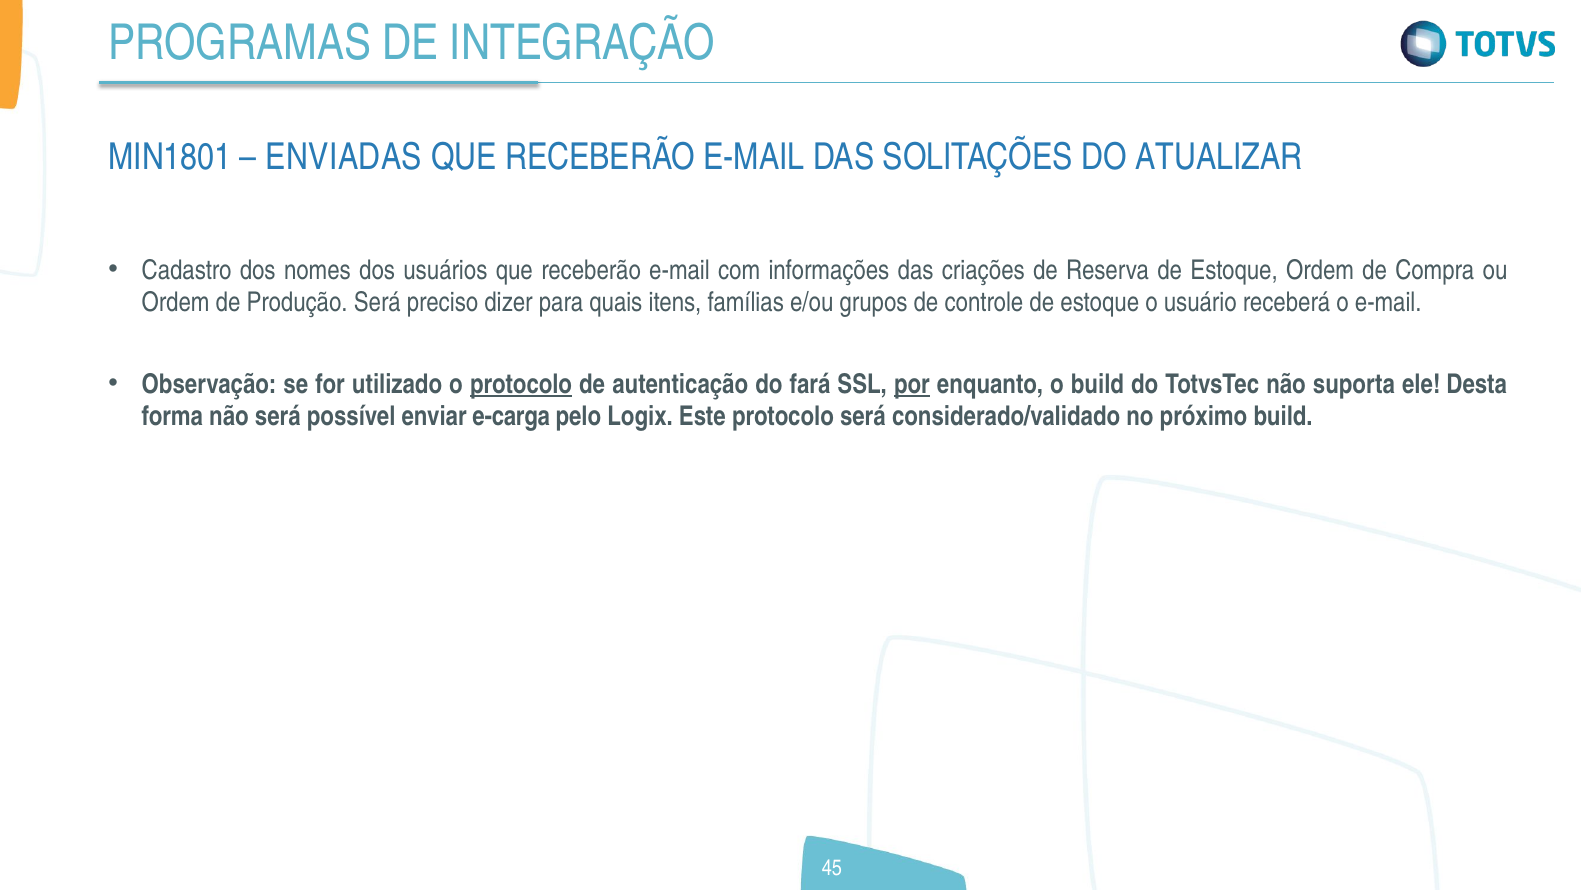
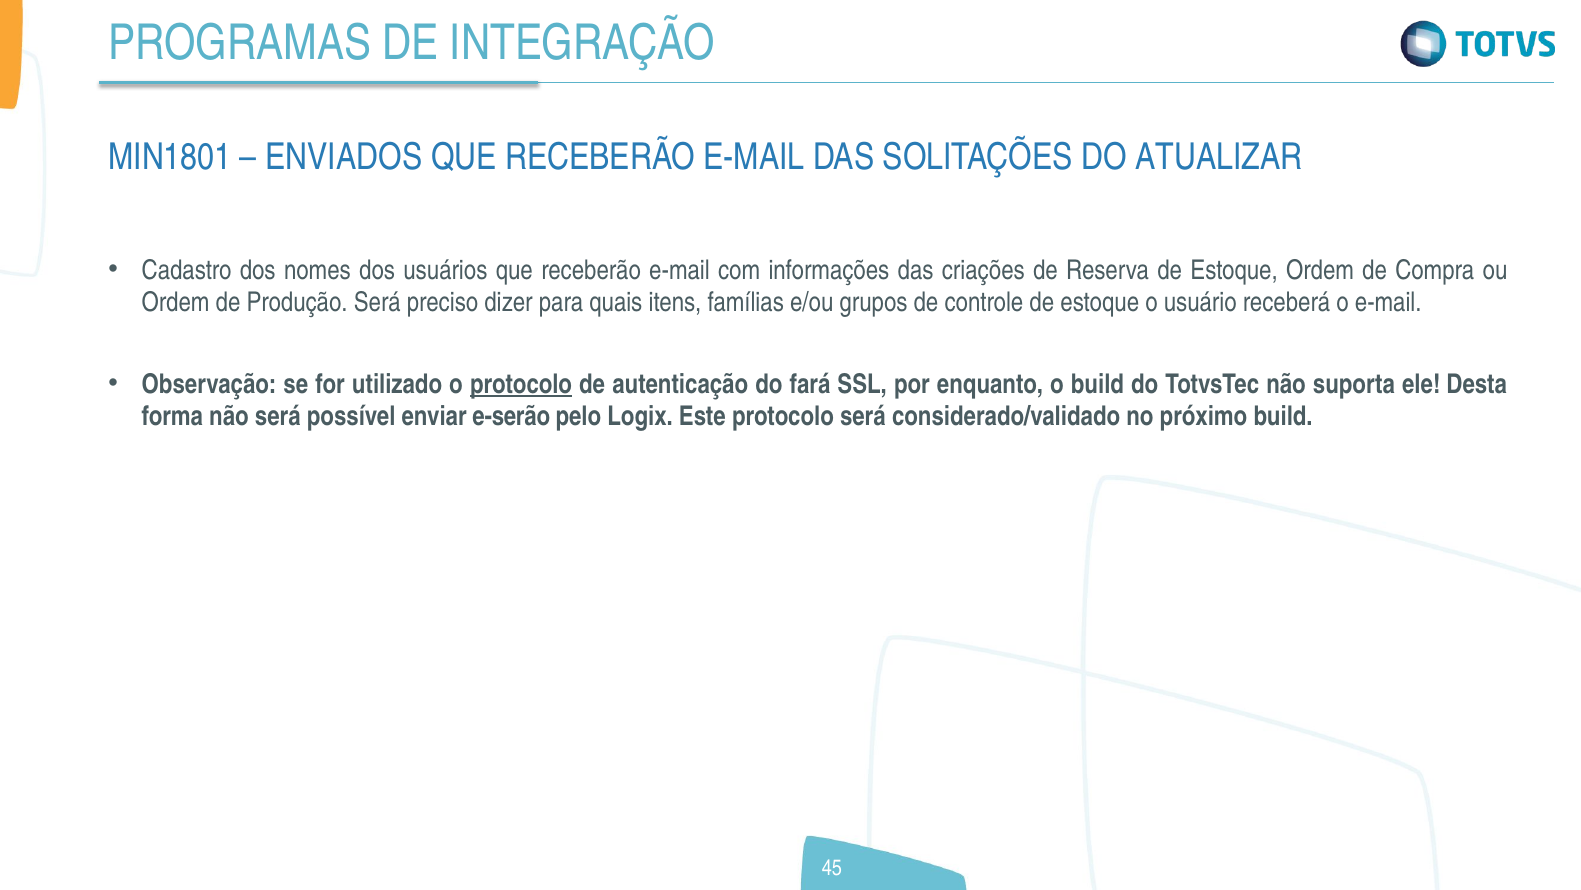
ENVIADAS: ENVIADAS -> ENVIADOS (344, 158)
por underline: present -> none (912, 384)
e-carga: e-carga -> e-serão (511, 417)
